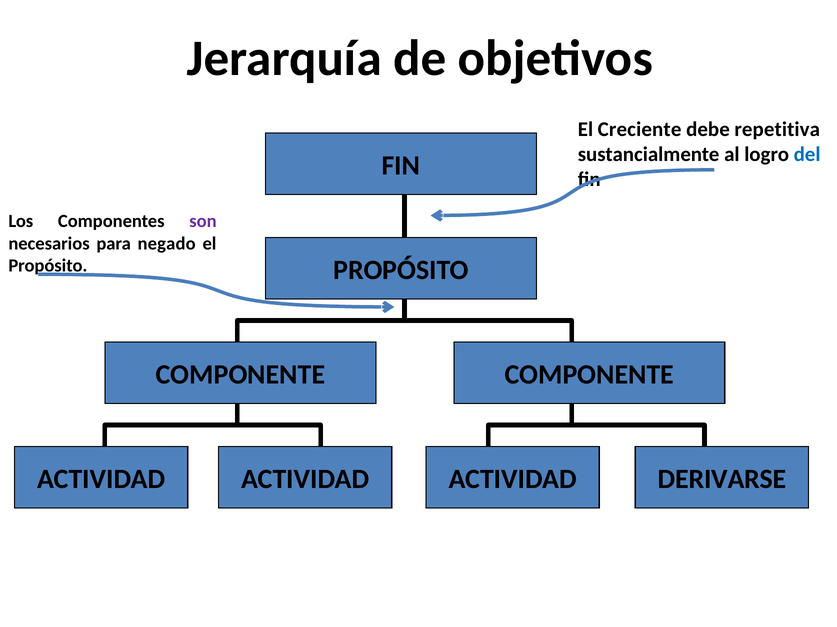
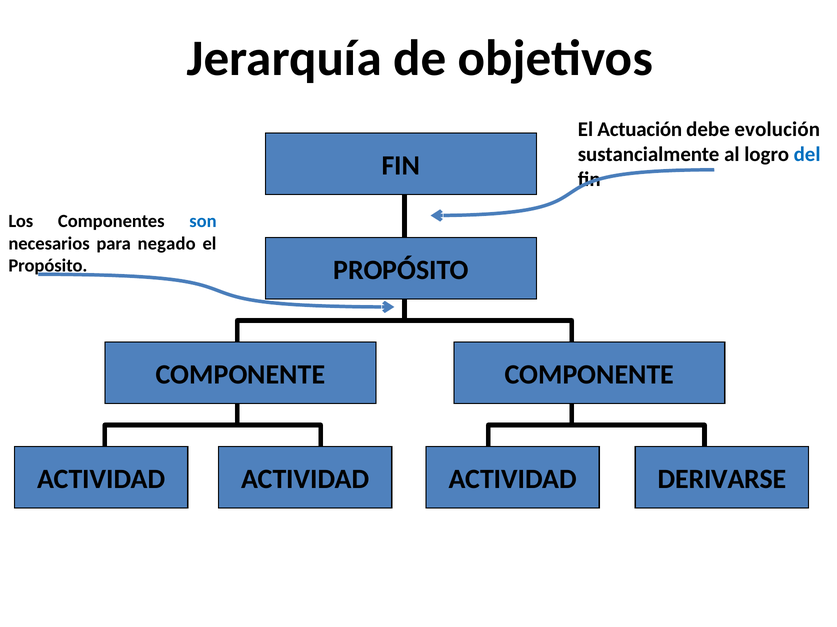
Creciente: Creciente -> Actuación (640, 129)
repetitiva: repetitiva -> evolución (777, 129)
son colour: purple -> blue (203, 221)
